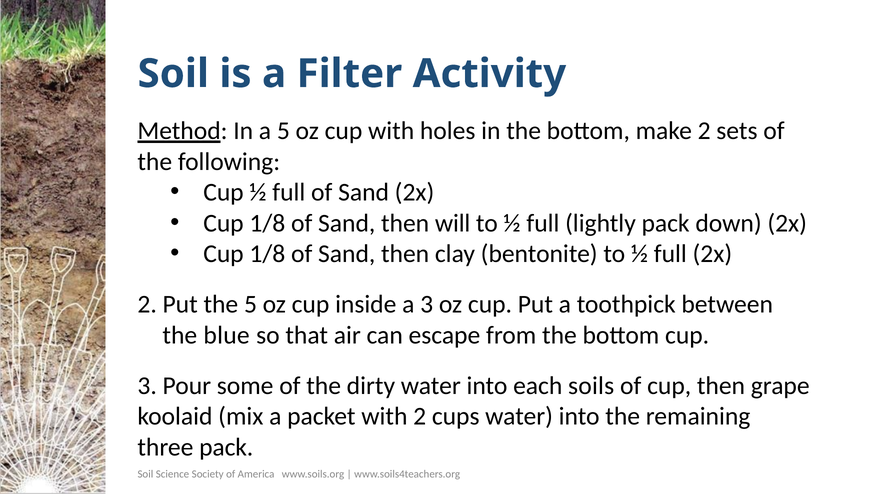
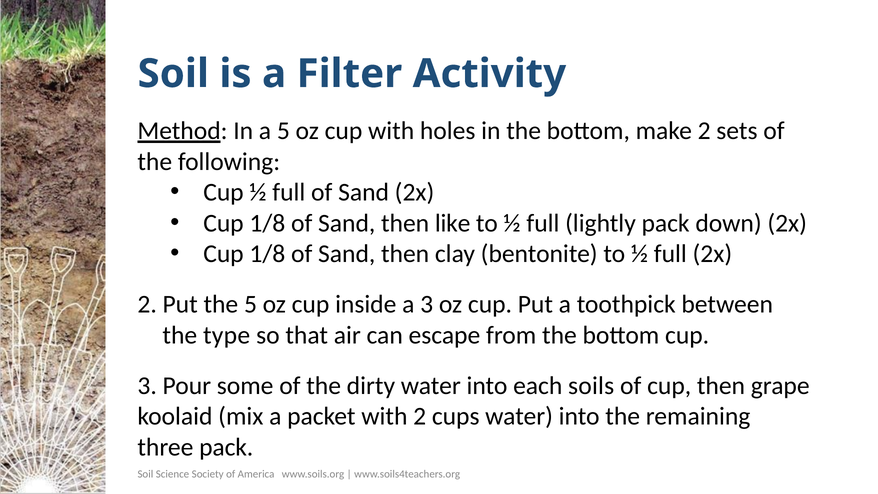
will: will -> like (453, 223)
blue: blue -> type (227, 335)
